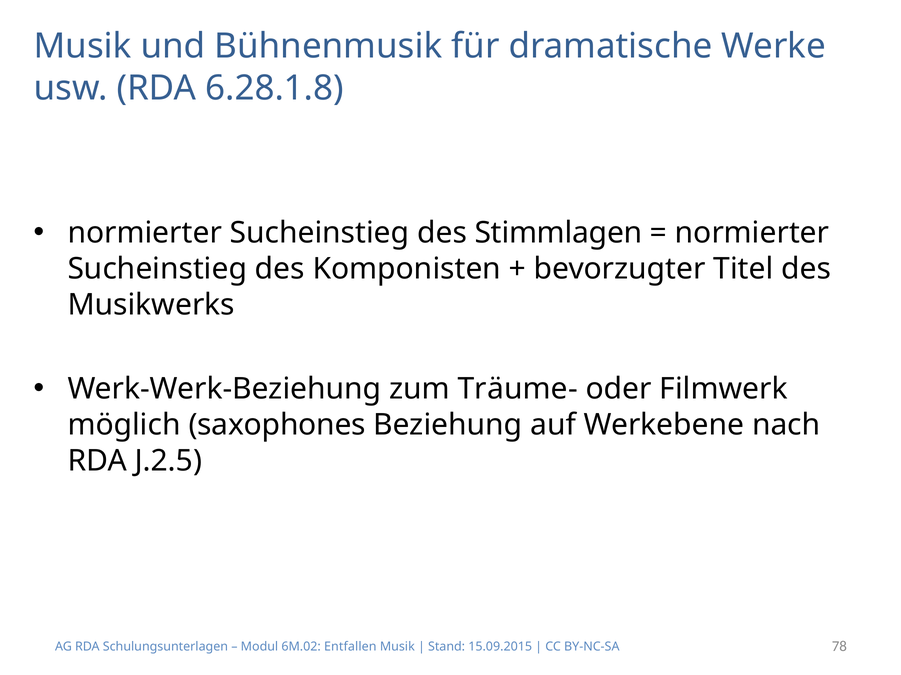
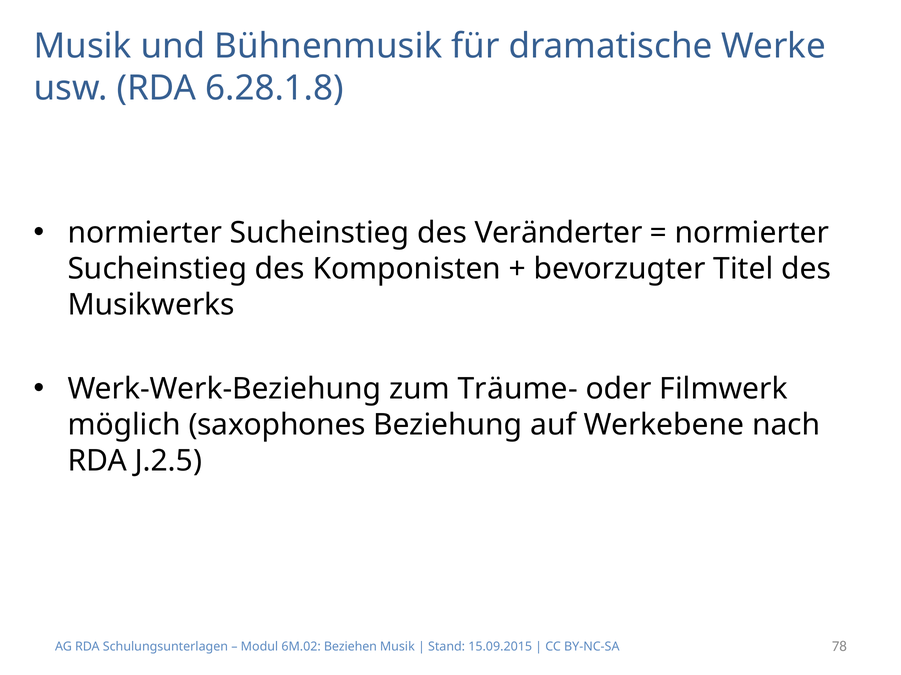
Stimmlagen: Stimmlagen -> Veränderter (559, 233)
Entfallen: Entfallen -> Beziehen (350, 647)
